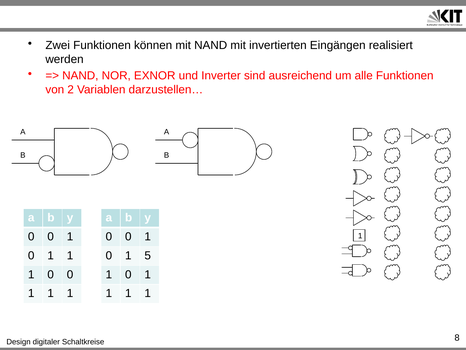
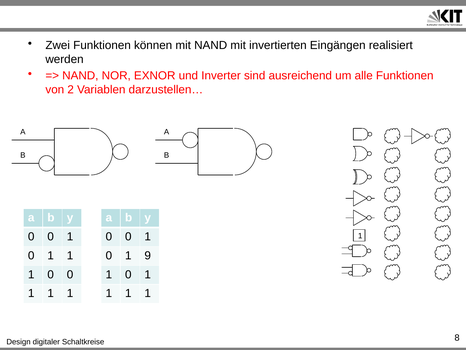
5: 5 -> 9 (148, 255)
